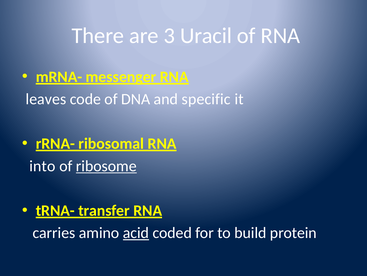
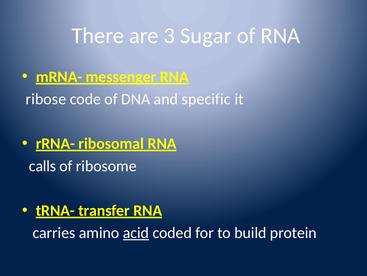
Uracil: Uracil -> Sugar (206, 36)
leaves: leaves -> ribose (46, 99)
into: into -> calls (43, 166)
ribosome underline: present -> none (106, 166)
